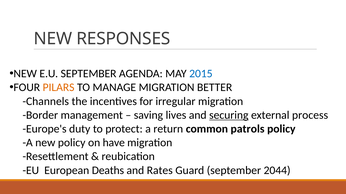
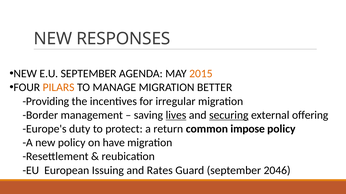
2015 colour: blue -> orange (201, 74)
Channels: Channels -> Providing (46, 102)
lives underline: none -> present (176, 115)
process: process -> offering (310, 115)
patrols: patrols -> impose (248, 129)
Deaths: Deaths -> Issuing (108, 171)
2044: 2044 -> 2046 (277, 171)
